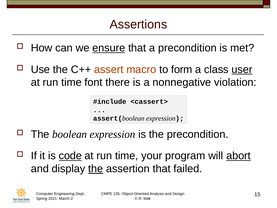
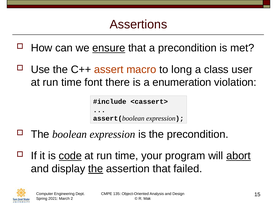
form: form -> long (182, 69)
user underline: present -> none (242, 69)
nonnegative: nonnegative -> enumeration (182, 82)
